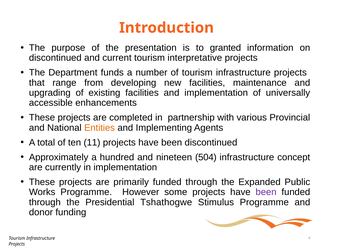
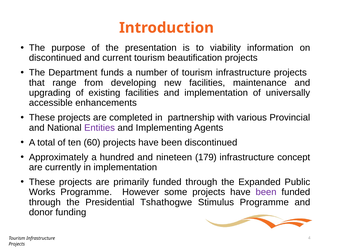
granted: granted -> viability (225, 48)
interpretative: interpretative -> beautification (195, 58)
Entities colour: orange -> purple (100, 128)
11: 11 -> 60 (92, 143)
504: 504 -> 179 (206, 158)
